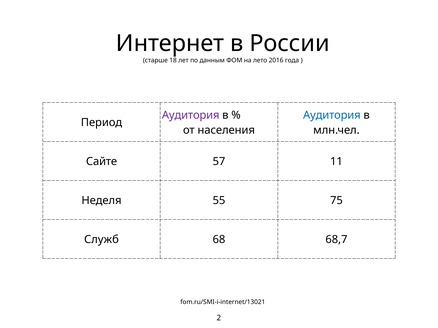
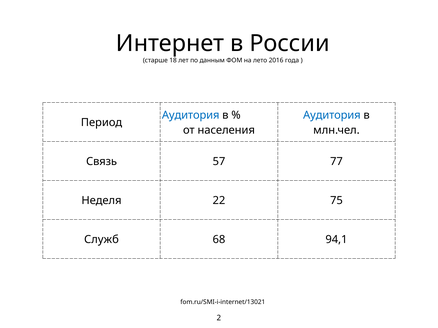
Аудитория colour: purple -> blue (191, 115)
Сайте: Сайте -> Связь (102, 162)
11: 11 -> 77 (336, 162)
55: 55 -> 22 (219, 201)
68,7: 68,7 -> 94,1 (336, 240)
